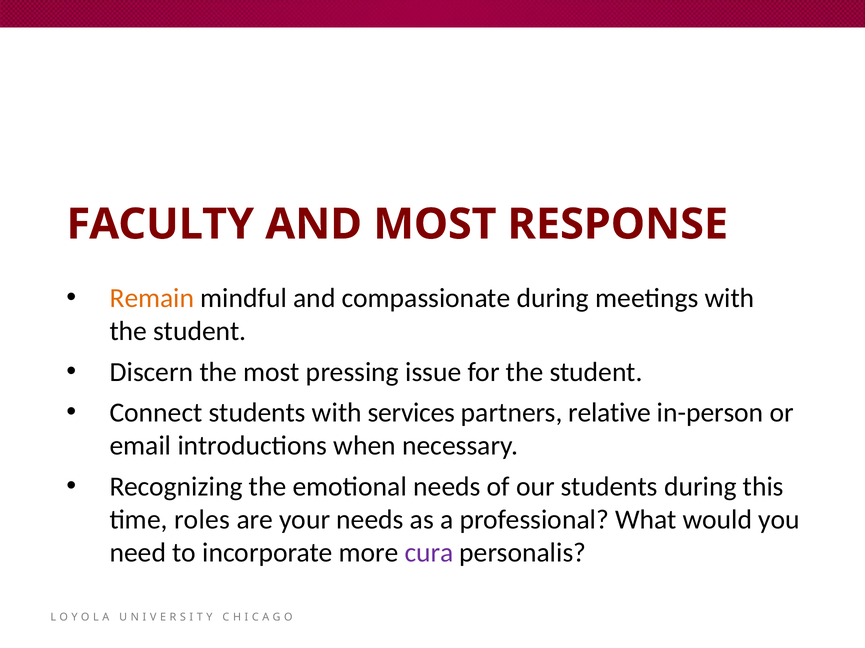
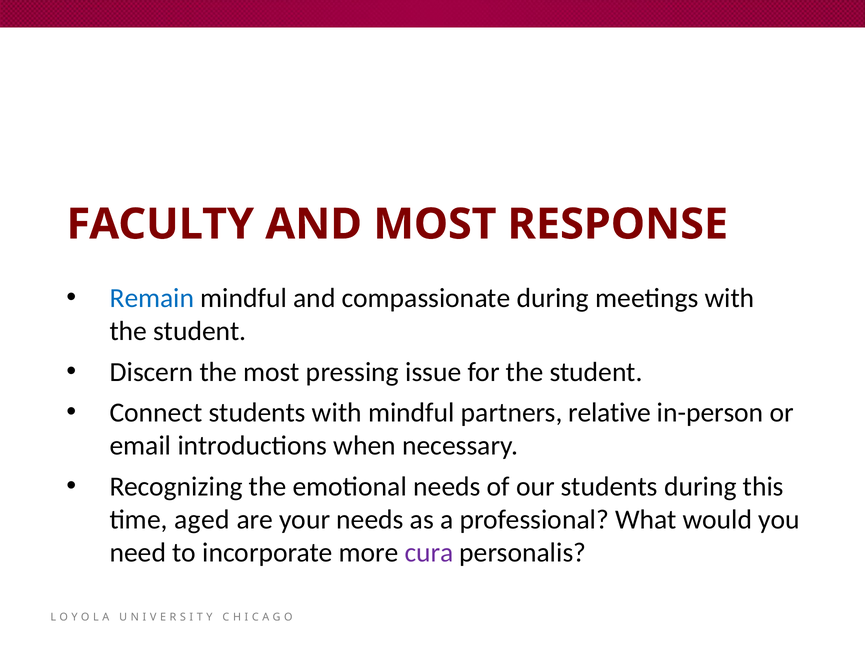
Remain colour: orange -> blue (152, 298)
with services: services -> mindful (411, 413)
roles: roles -> aged (202, 520)
